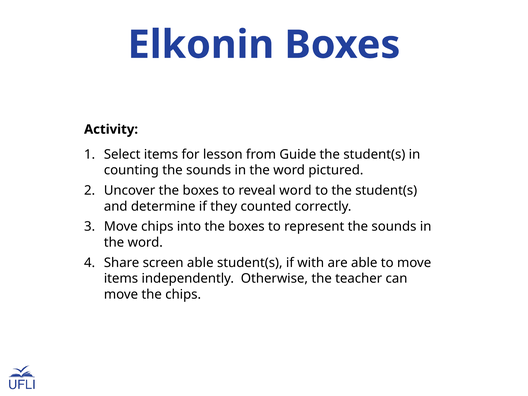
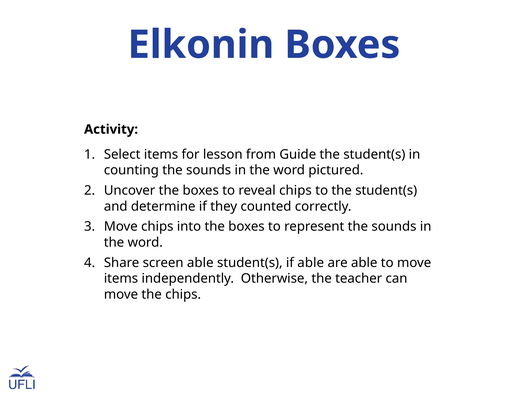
reveal word: word -> chips (295, 191)
if with: with -> able (311, 263)
